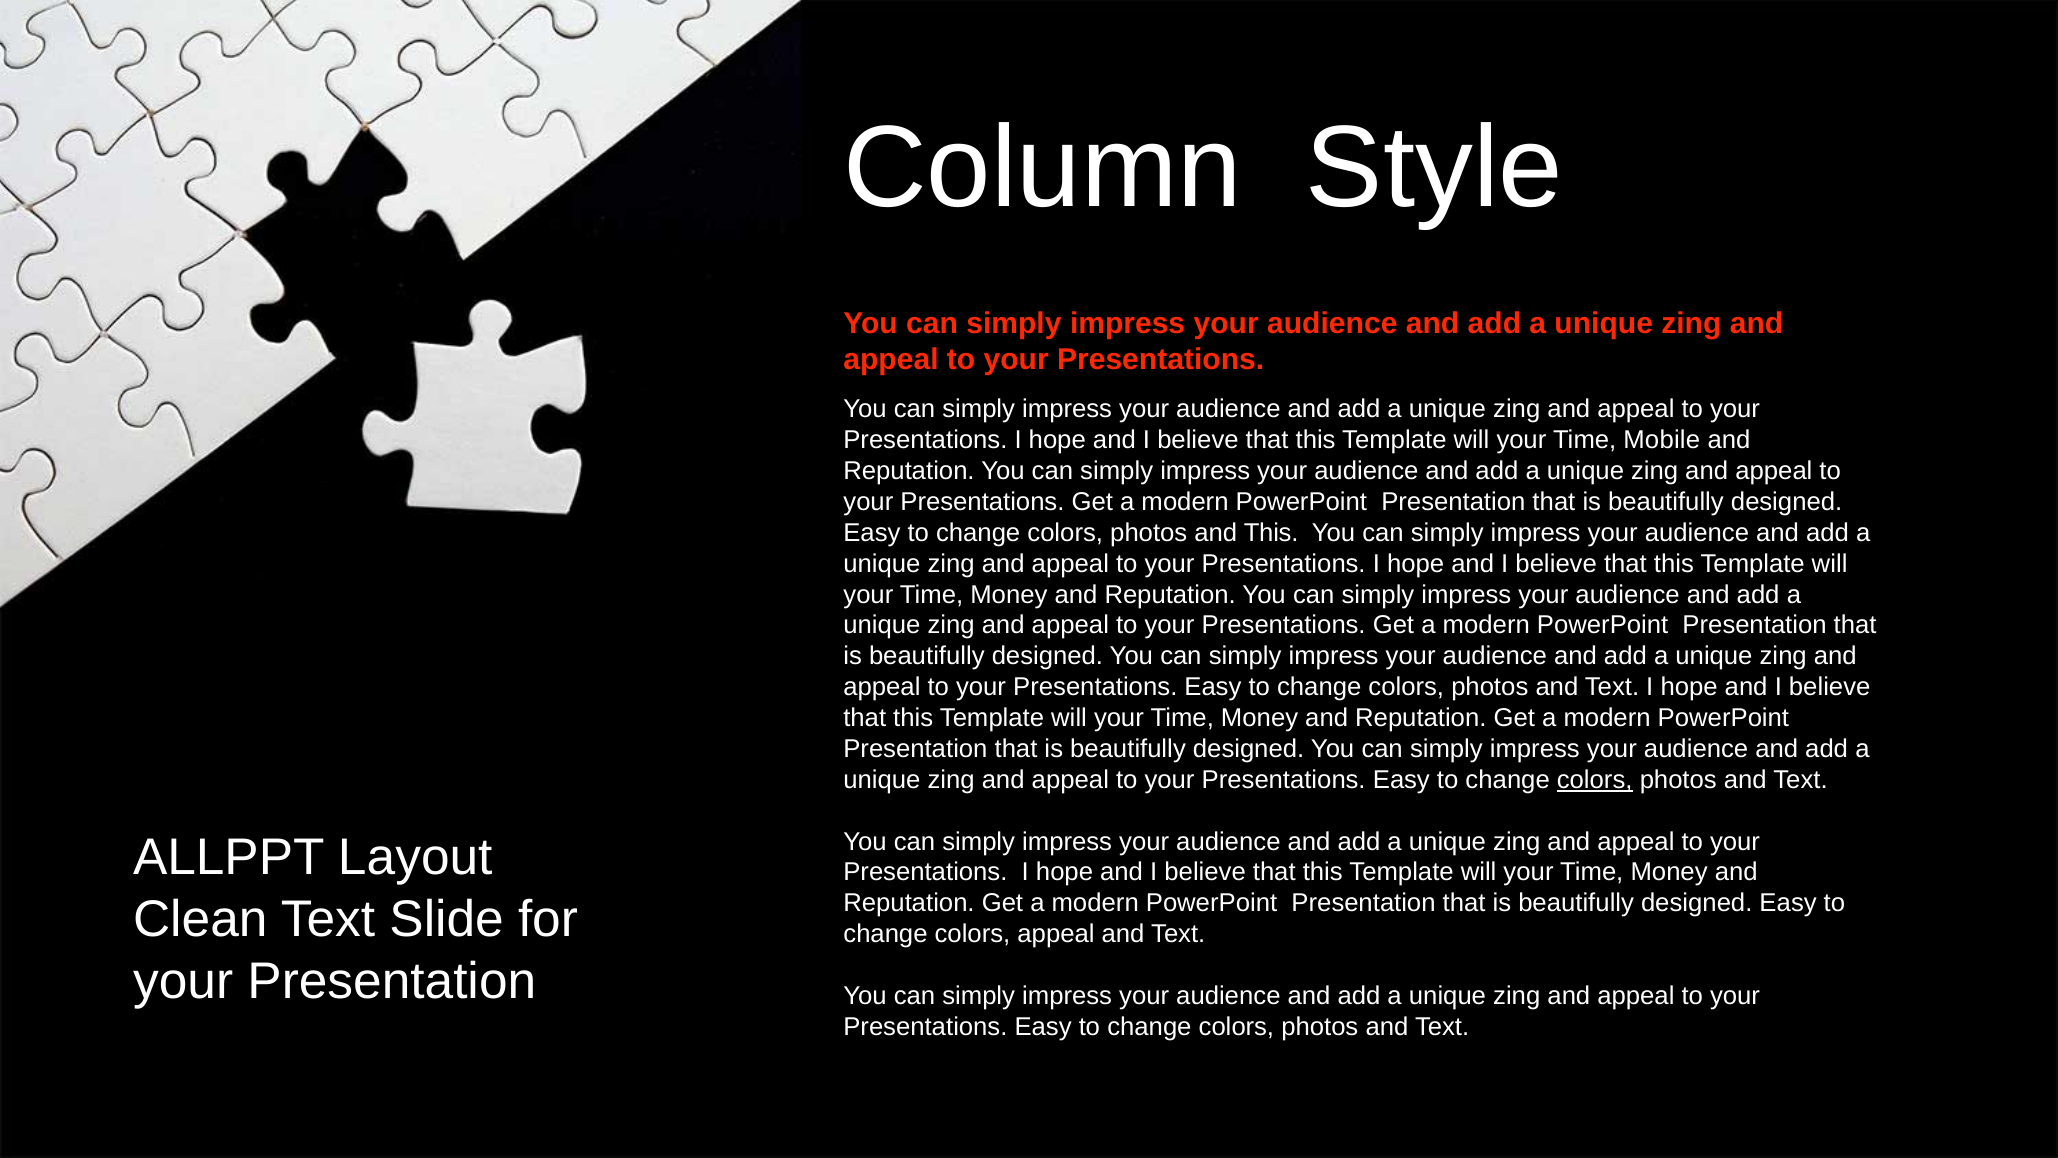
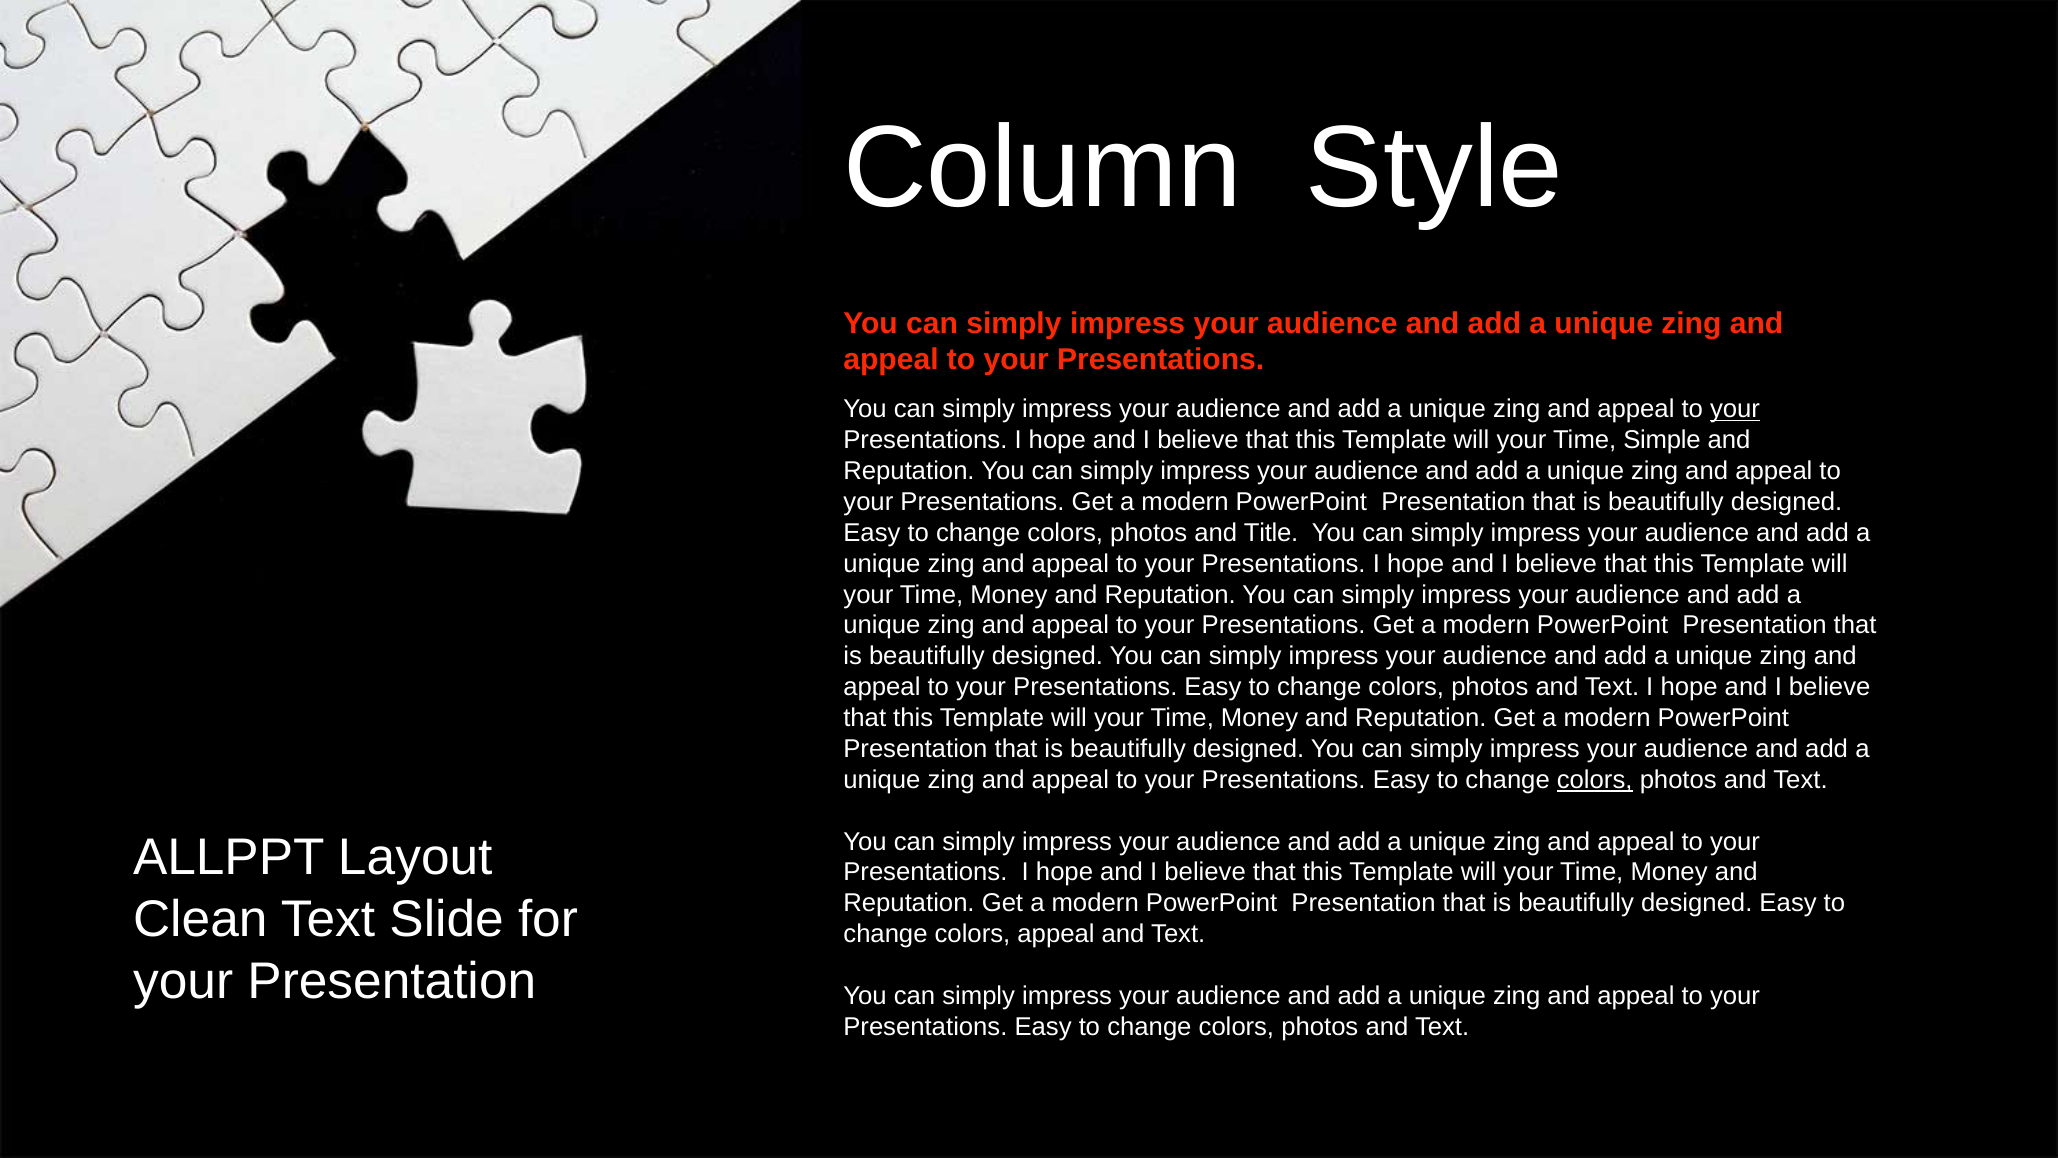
your underline: none -> present (1735, 409)
Mobile: Mobile -> Simple (1662, 440)
and This: This -> Title (1271, 533)
